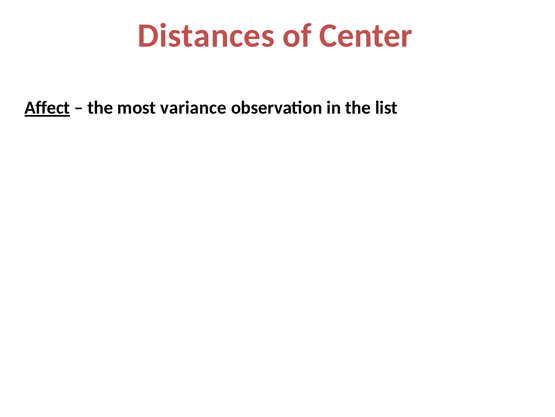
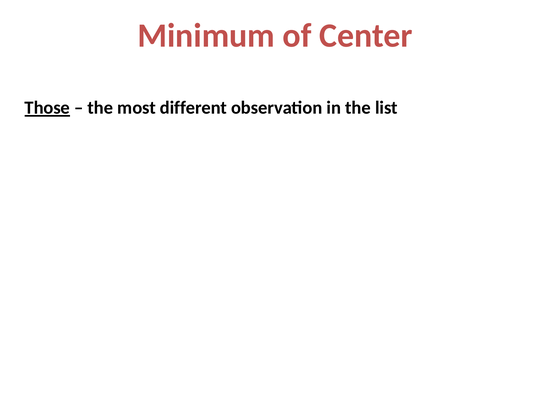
Distances: Distances -> Minimum (206, 35)
Affect: Affect -> Those (47, 108)
variance: variance -> different (193, 108)
